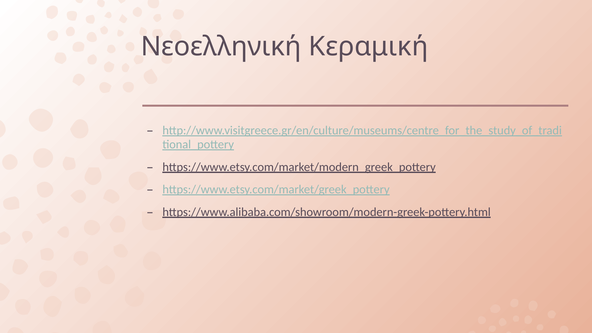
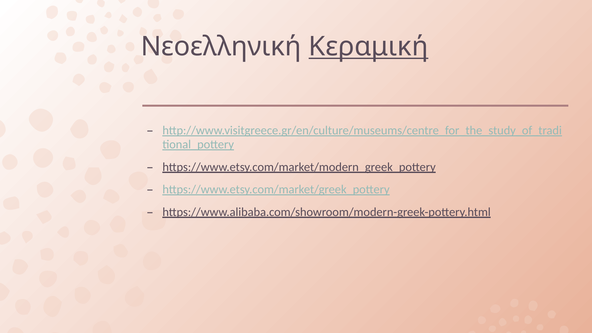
Κεραμική underline: none -> present (368, 47)
